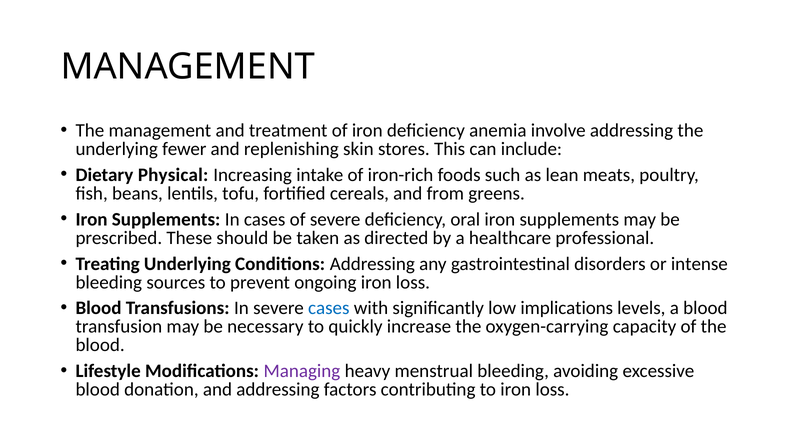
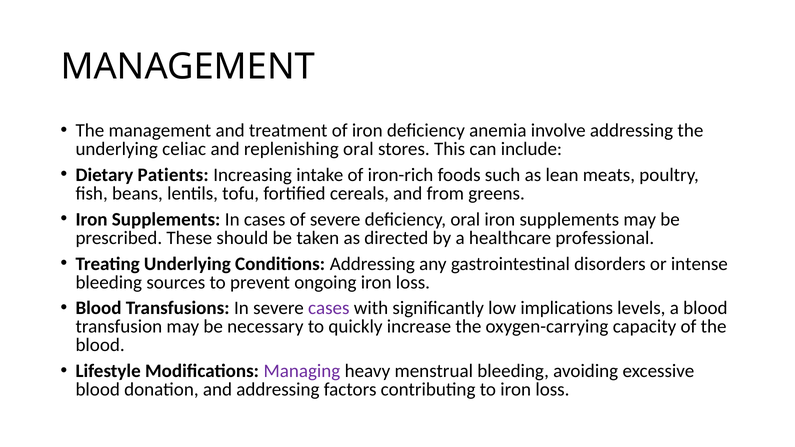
fewer: fewer -> celiac (184, 149)
replenishing skin: skin -> oral (358, 149)
Physical: Physical -> Patients (173, 175)
cases colour: blue -> purple (329, 308)
